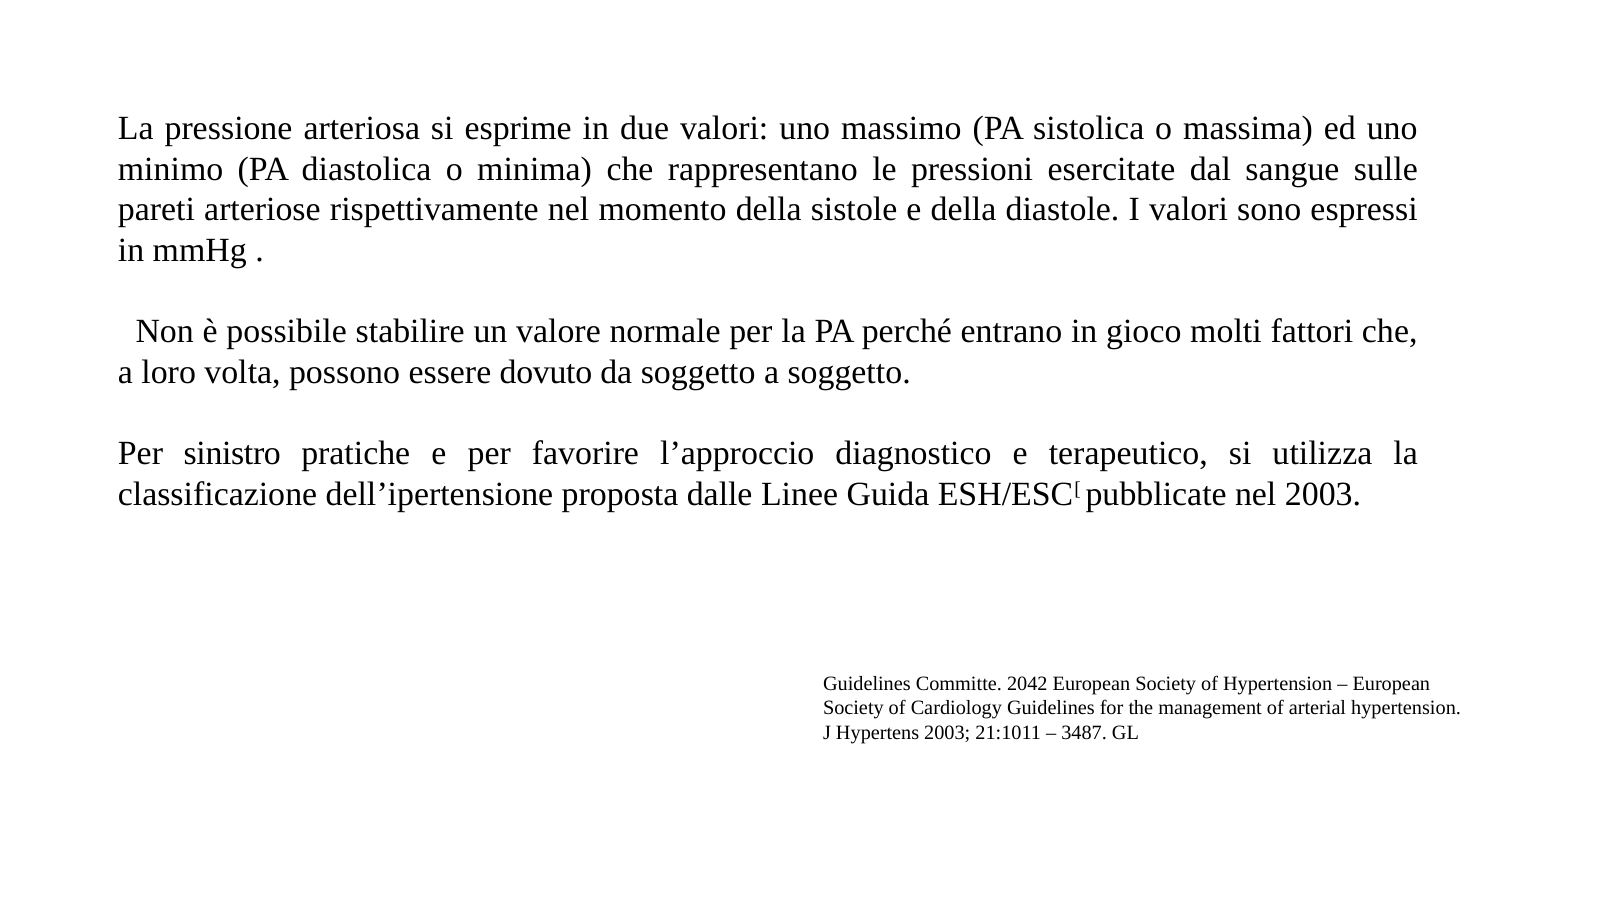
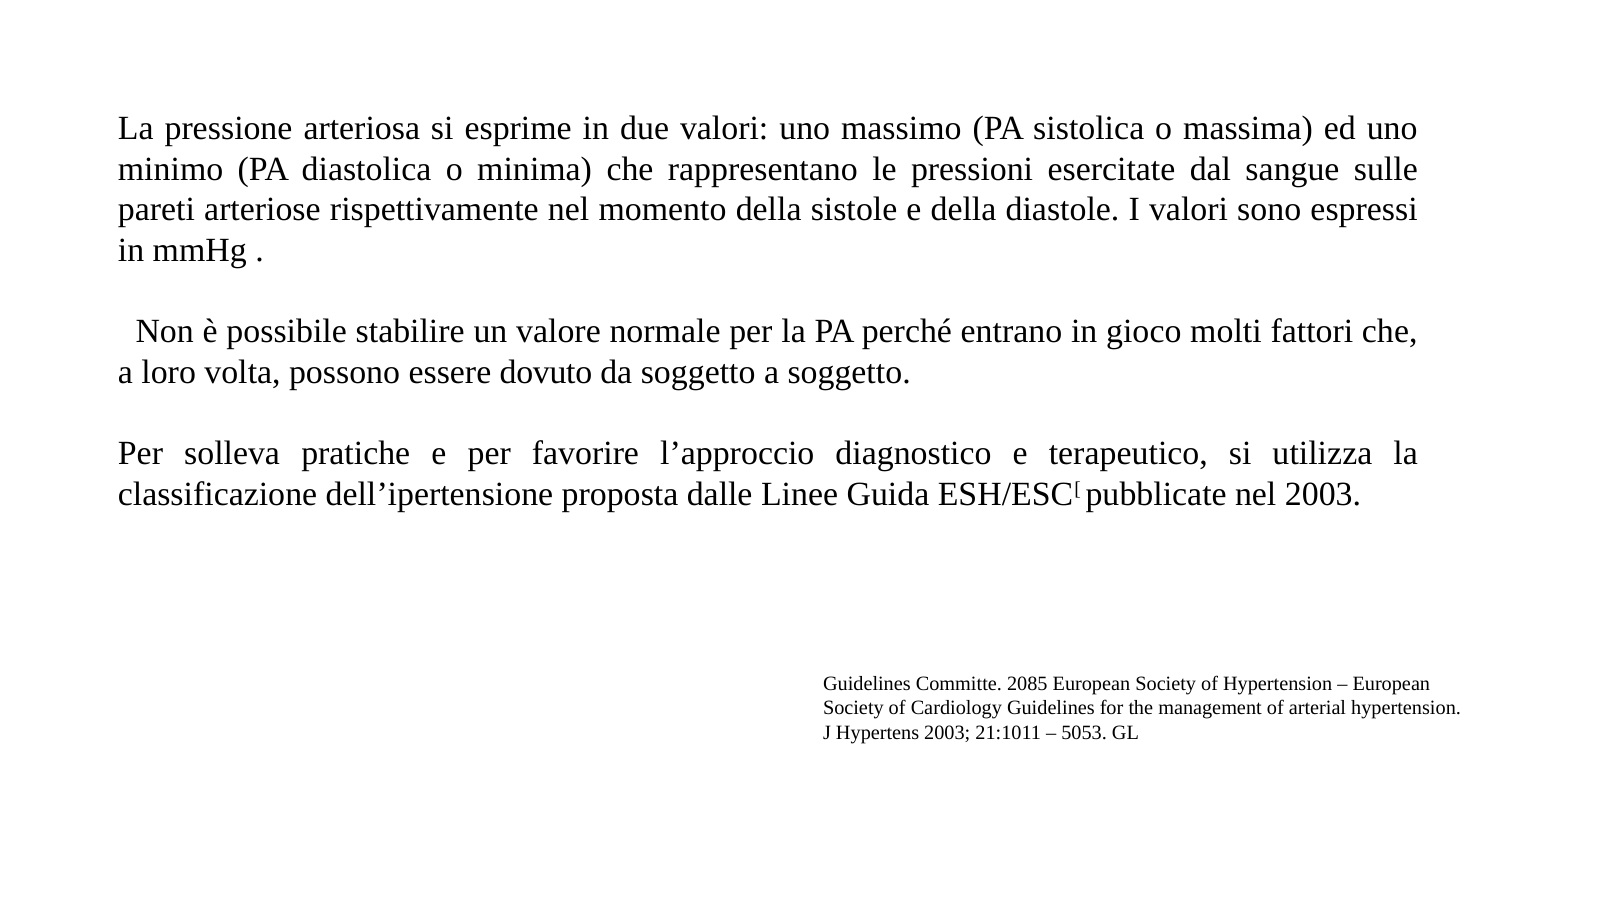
sinistro: sinistro -> solleva (232, 453)
2042: 2042 -> 2085 (1027, 684)
3487: 3487 -> 5053 (1084, 732)
